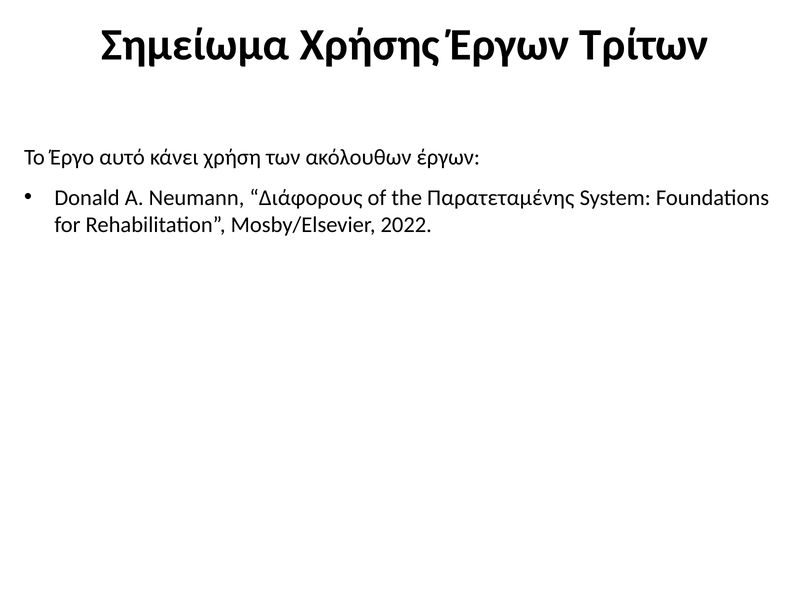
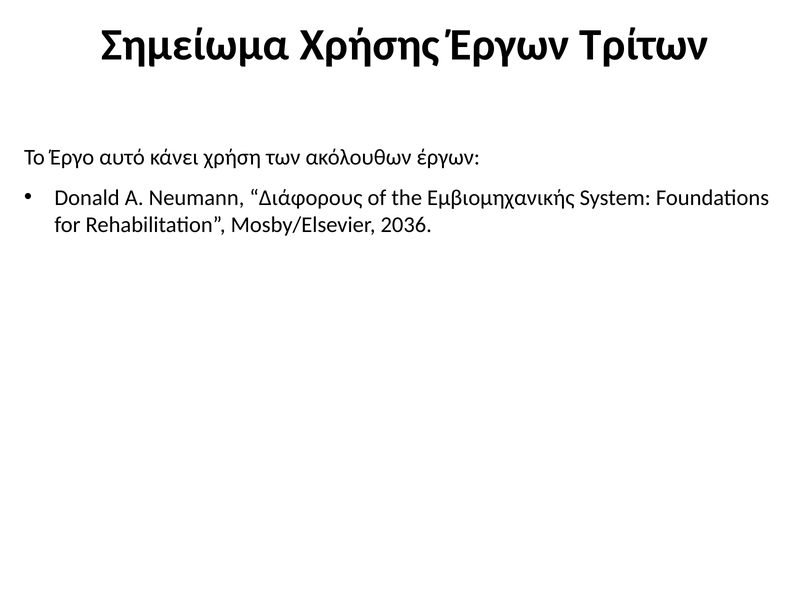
Παρατεταμένης: Παρατεταμένης -> Εμβιομηχανικής (501, 198)
2022: 2022 -> 2036 (406, 225)
